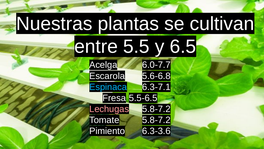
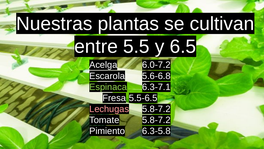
6.0-7.7: 6.0-7.7 -> 6.0-7.2 (156, 65)
Espinaca colour: light blue -> light green (108, 87)
6.3-3.6: 6.3-3.6 -> 6.3-5.8 (156, 131)
